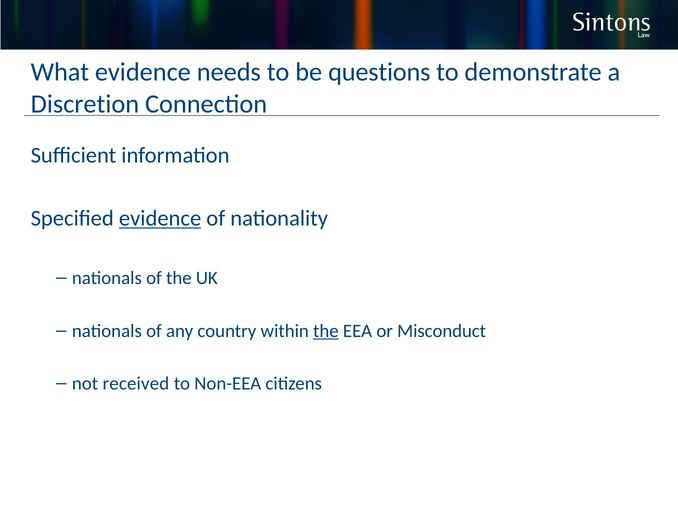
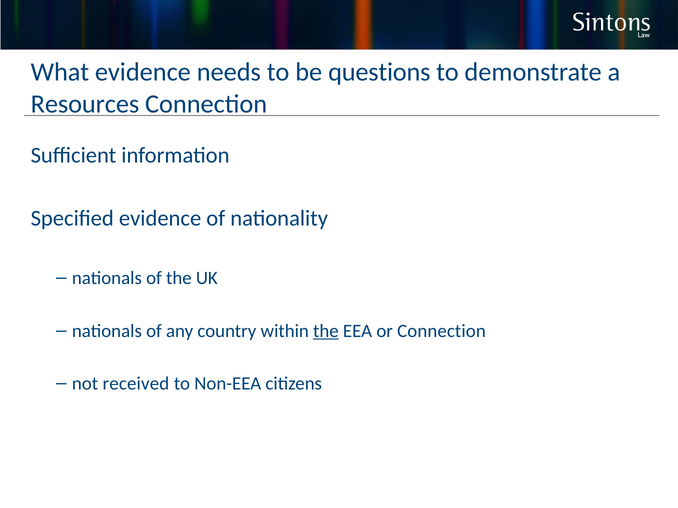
Discretion: Discretion -> Resources (85, 104)
evidence underline: present -> none (160, 219)
or Misconduct: Misconduct -> Connection (441, 331)
